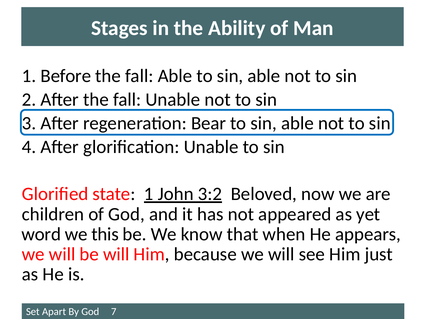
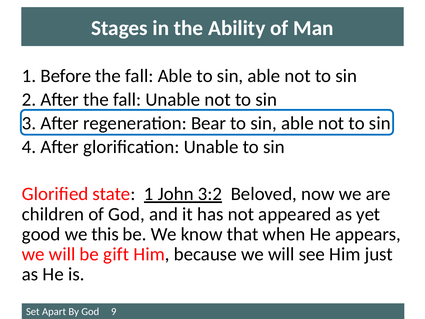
word: word -> good (41, 234)
be will: will -> gift (116, 254)
7: 7 -> 9 (114, 312)
